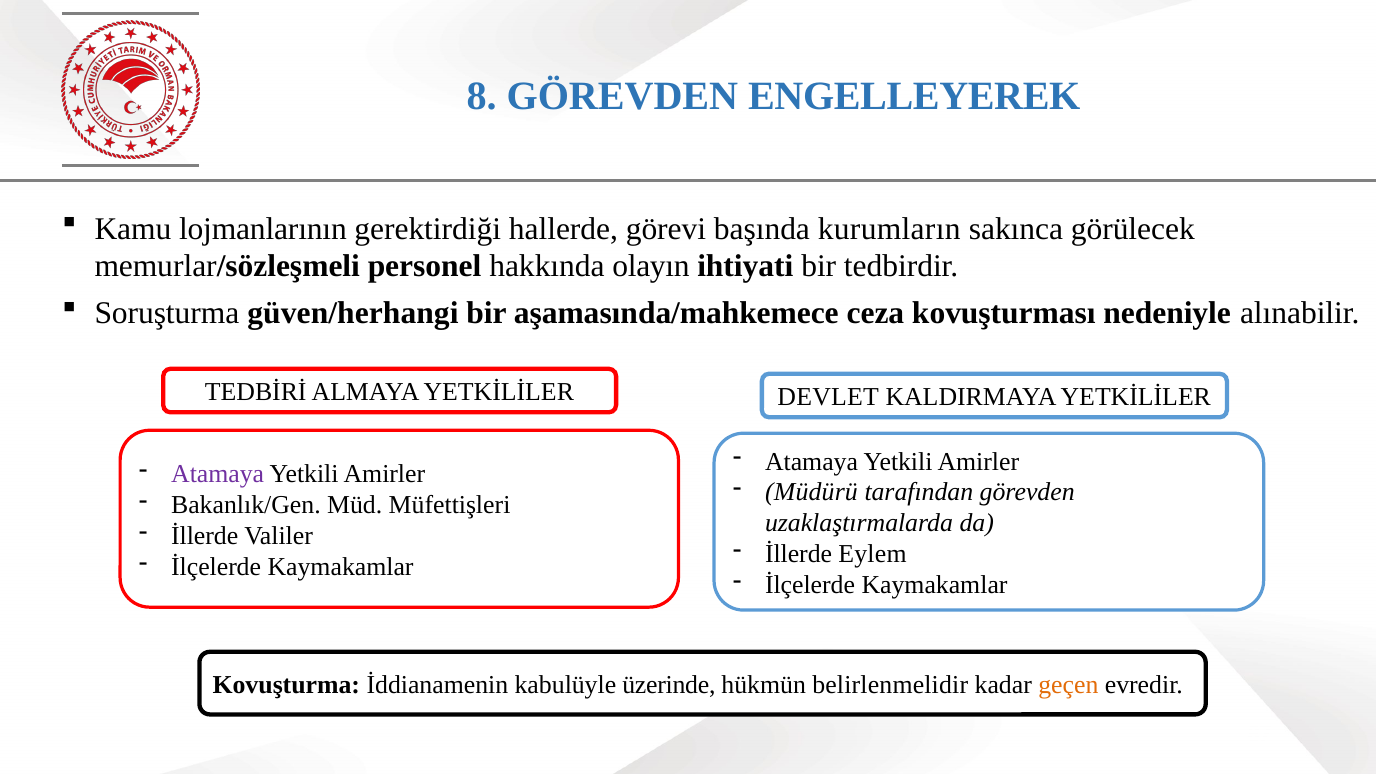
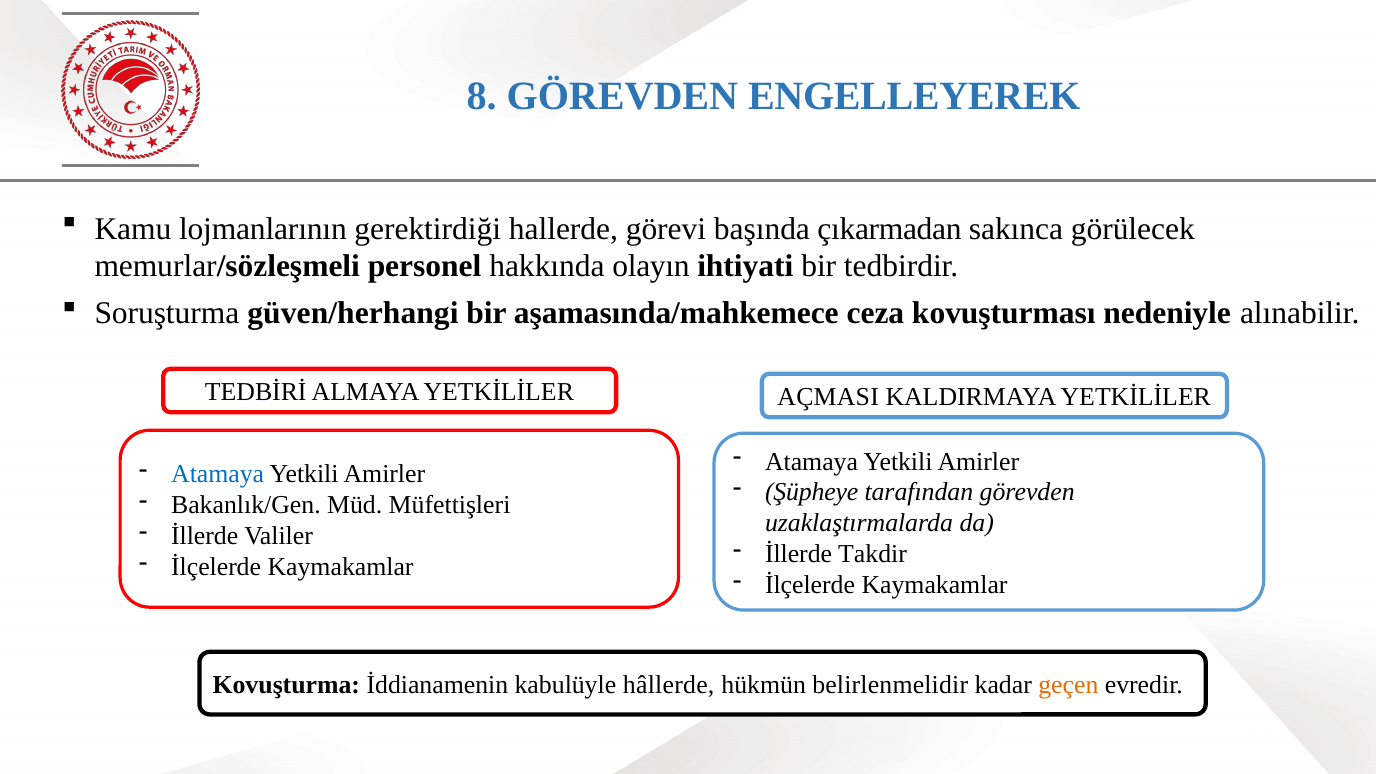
kurumların: kurumların -> çıkarmadan (890, 229)
DEVLET: DEVLET -> AÇMASI (828, 397)
Atamaya colour: purple -> blue (218, 474)
Müdürü: Müdürü -> Şüpheye (812, 492)
Eylem: Eylem -> Takdir (873, 554)
üzerinde: üzerinde -> hâllerde (669, 685)
